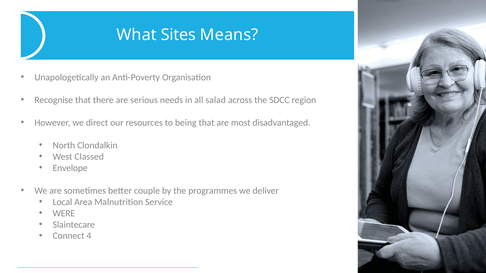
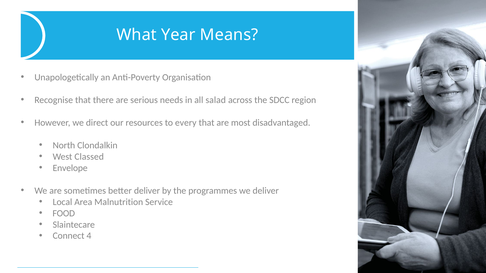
Sites: Sites -> Year (178, 35)
being: being -> every (186, 123)
better couple: couple -> deliver (147, 191)
WERE: WERE -> FOOD (64, 214)
